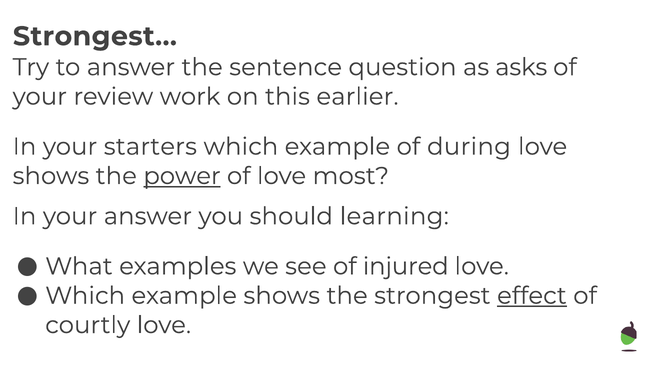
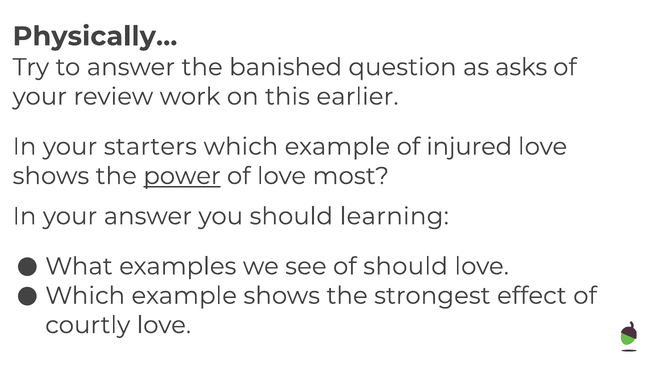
Strongest: Strongest -> Physically (95, 36)
sentence: sentence -> banished (286, 67)
during: during -> injured (469, 147)
of injured: injured -> should (405, 266)
effect underline: present -> none (532, 296)
